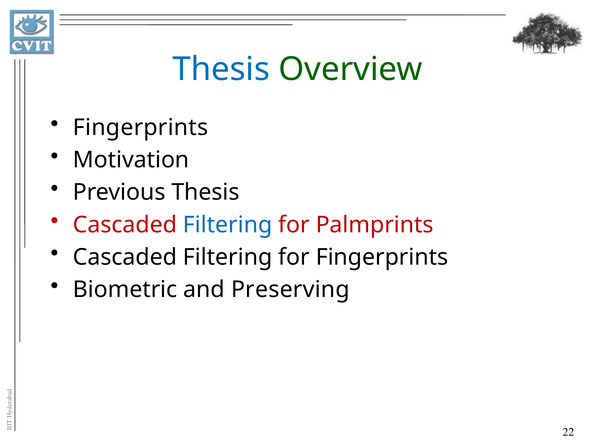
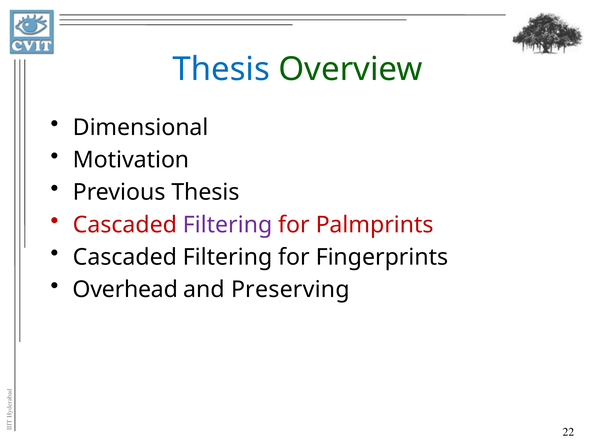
Fingerprints: Fingerprints -> Dimensional (141, 128)
Filtering colour: blue -> purple (228, 225)
Biometric: Biometric -> Overhead (125, 290)
